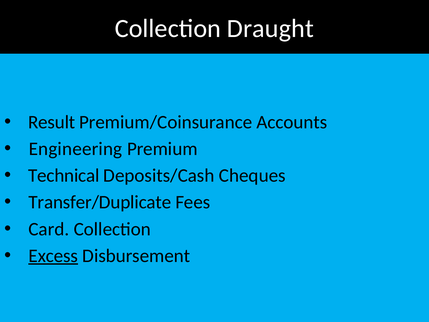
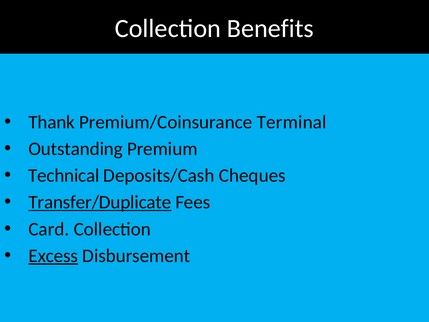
Draught: Draught -> Benefits (270, 29)
Result: Result -> Thank (52, 122)
Accounts: Accounts -> Terminal (292, 122)
Engineering: Engineering -> Outstanding (76, 149)
Transfer/Duplicate underline: none -> present (100, 202)
